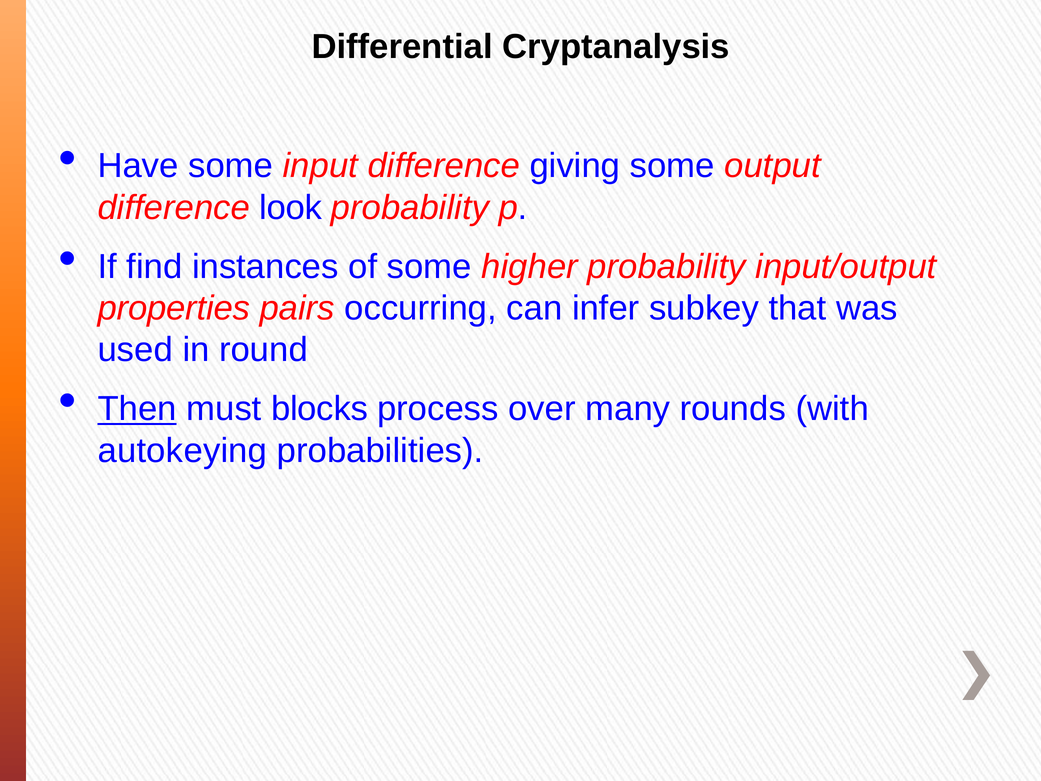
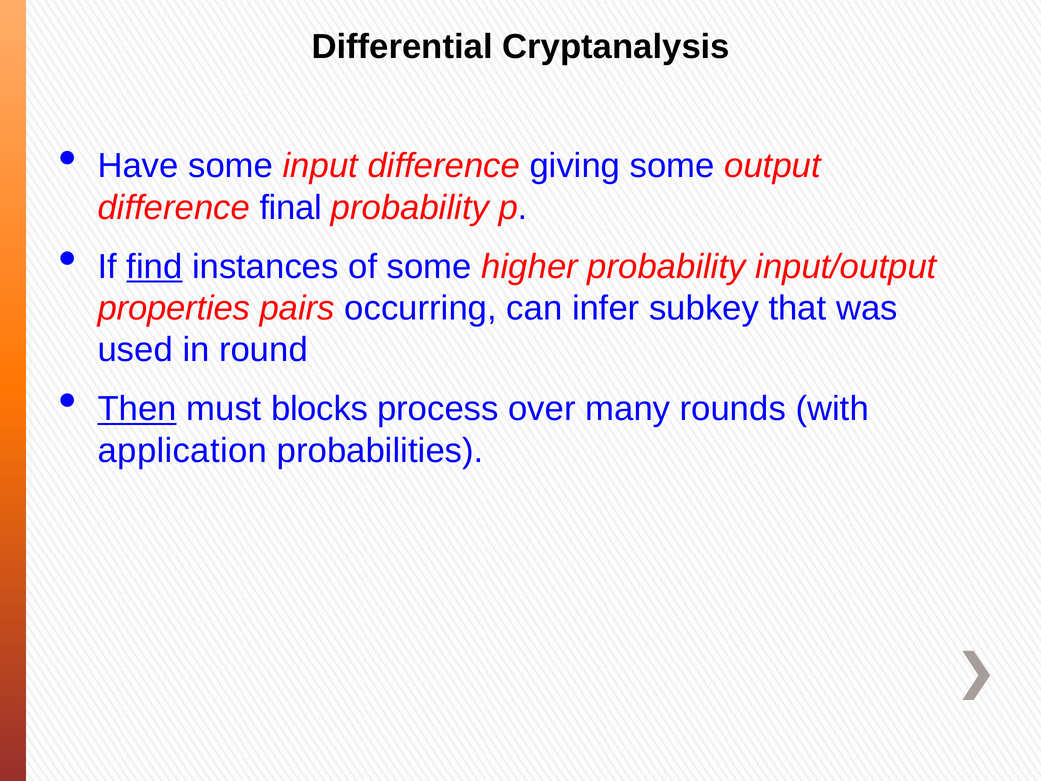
look: look -> final (291, 208)
find underline: none -> present (154, 267)
autokeying: autokeying -> application (182, 450)
